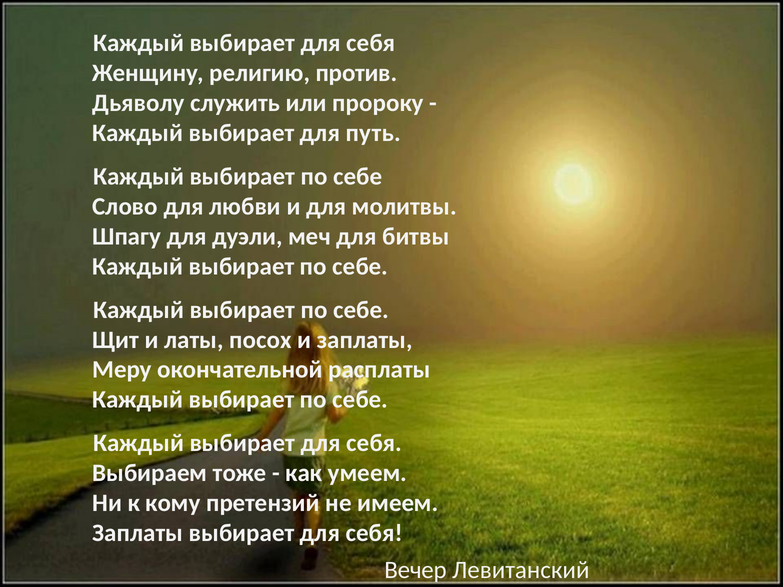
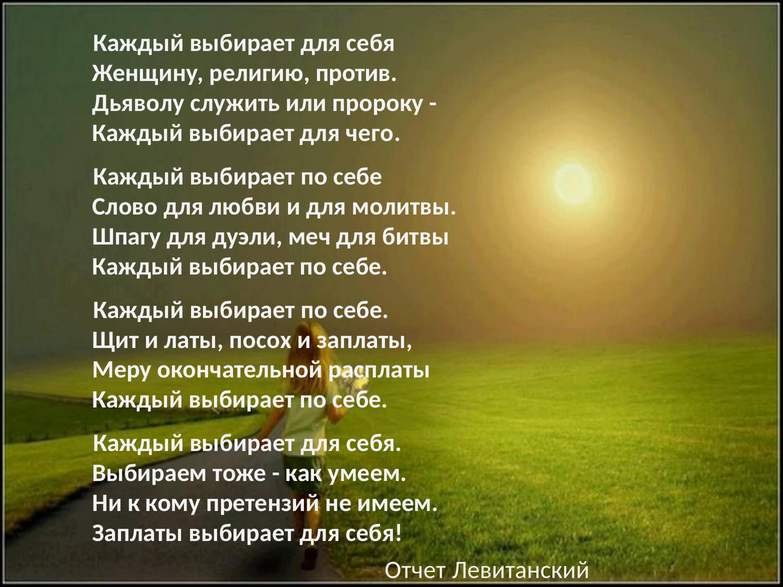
путь: путь -> чего (373, 133)
Вечер: Вечер -> Отчет (415, 570)
